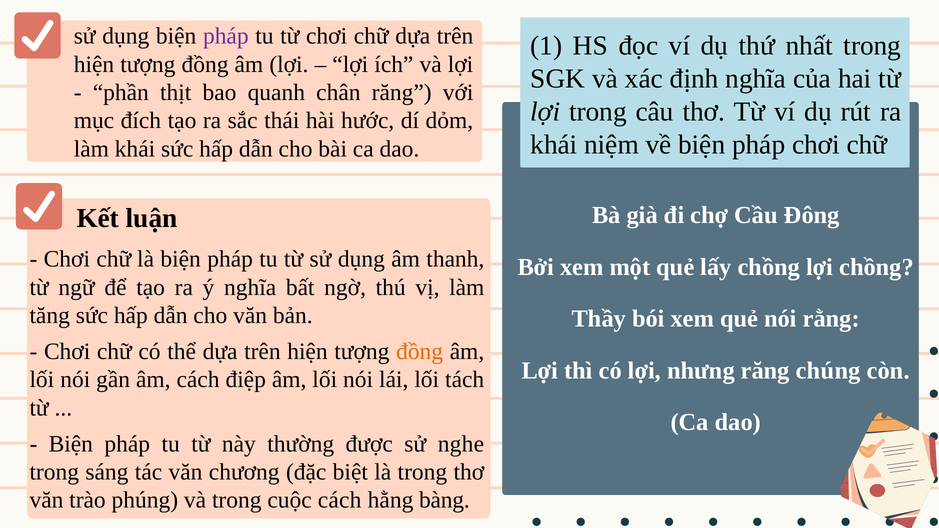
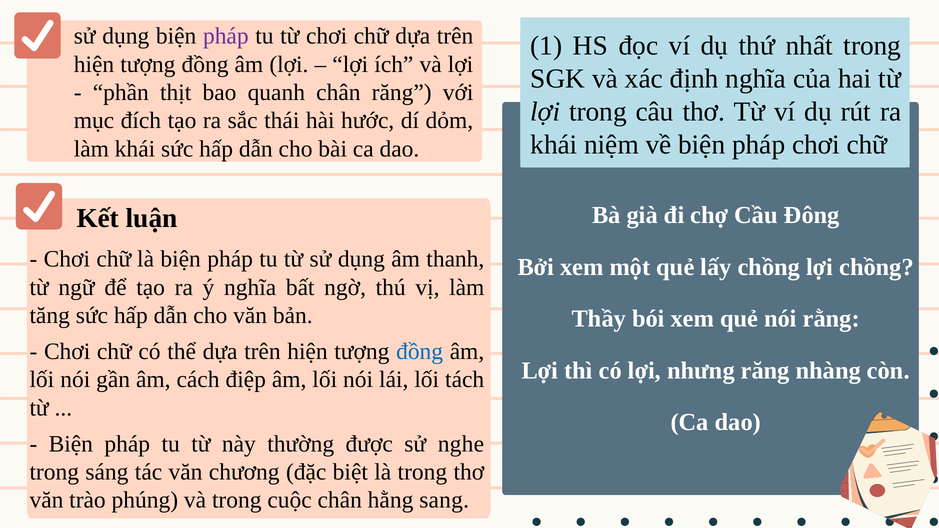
đồng colour: orange -> blue (420, 352)
chúng: chúng -> nhàng (828, 371)
cuộc cách: cách -> chân (340, 500)
bàng: bàng -> sang (444, 500)
